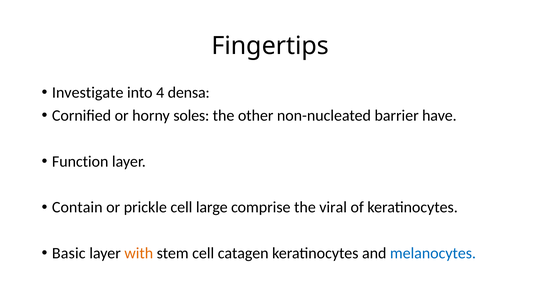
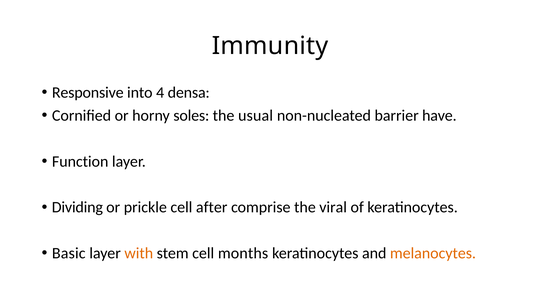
Fingertips: Fingertips -> Immunity (270, 46)
Investigate: Investigate -> Responsive (88, 92)
other: other -> usual (256, 115)
Contain: Contain -> Dividing (77, 207)
large: large -> after (212, 207)
catagen: catagen -> months (243, 253)
melanocytes colour: blue -> orange (433, 253)
